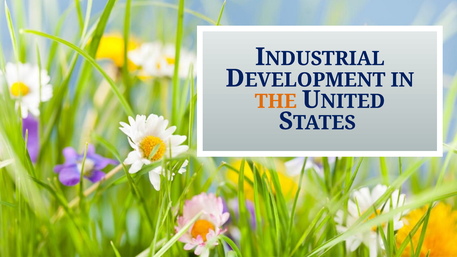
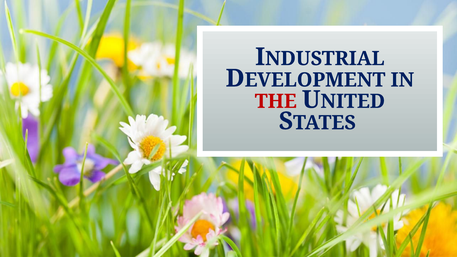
THE colour: orange -> red (276, 101)
